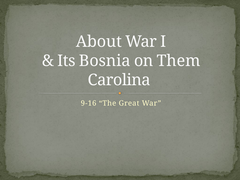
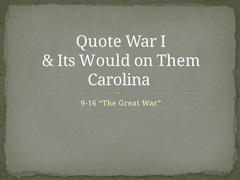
About: About -> Quote (99, 42)
Bosnia: Bosnia -> Would (105, 61)
